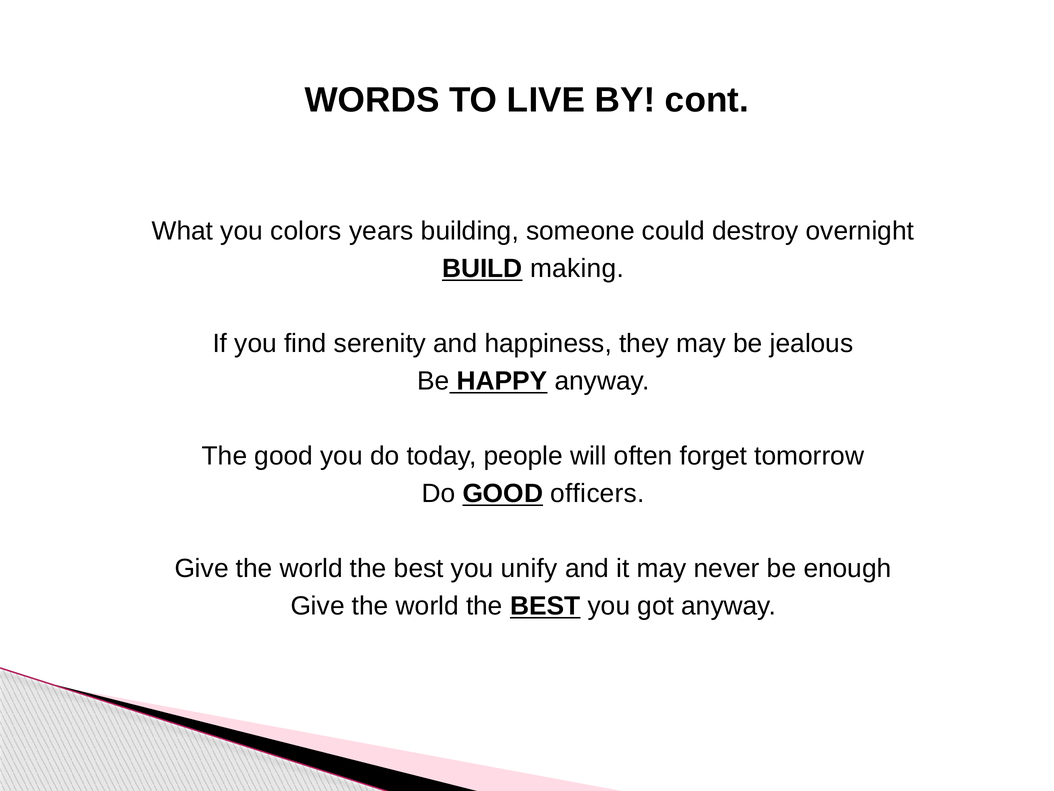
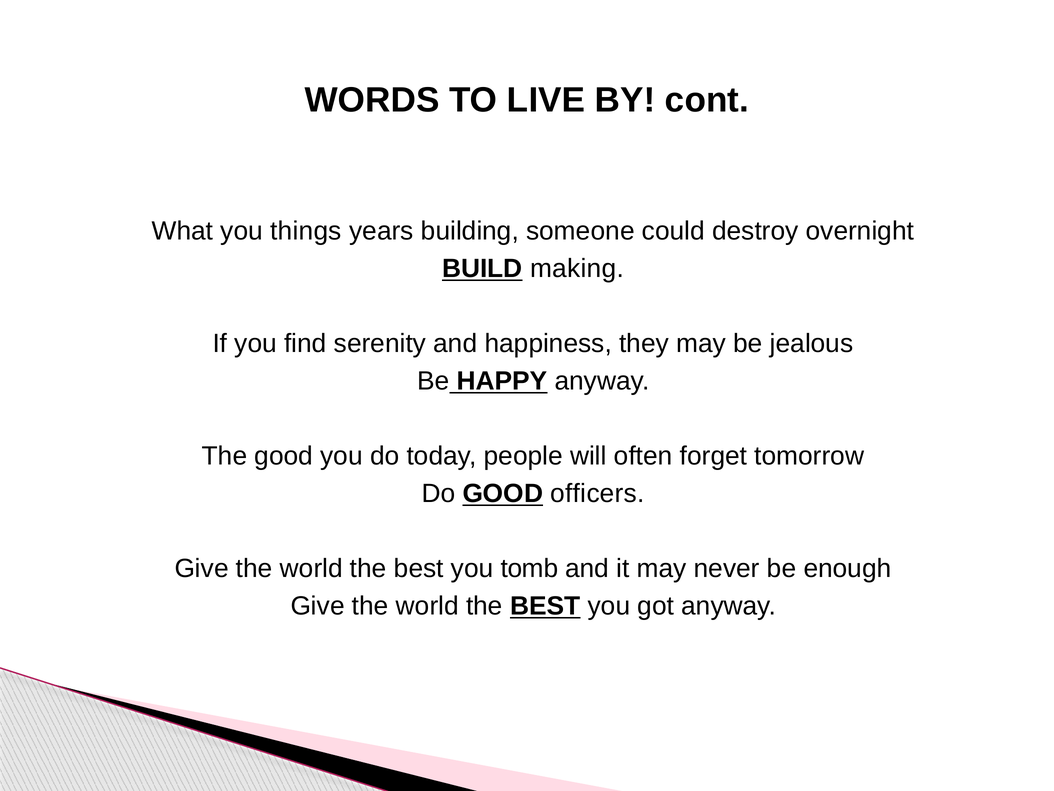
colors: colors -> things (306, 231)
unify: unify -> tomb (529, 568)
